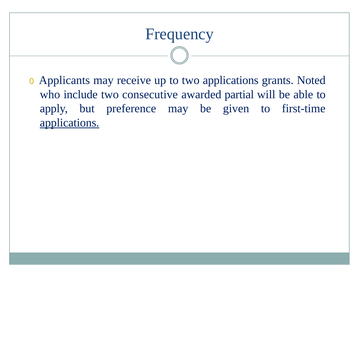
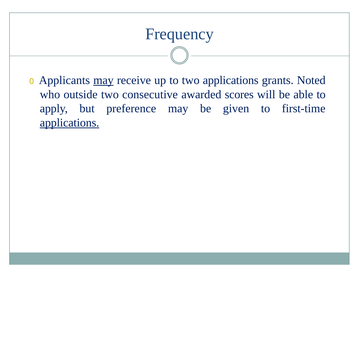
may underline: none -> present (103, 80)
include: include -> outside (81, 94)
partial: partial -> scores (239, 94)
